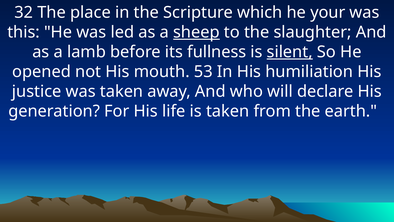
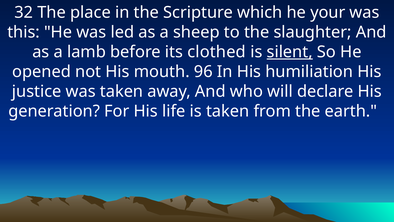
sheep underline: present -> none (196, 32)
fullness: fullness -> clothed (217, 52)
53: 53 -> 96 (203, 72)
